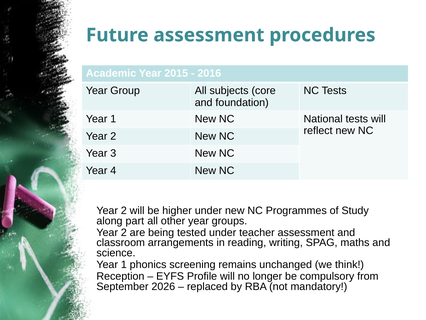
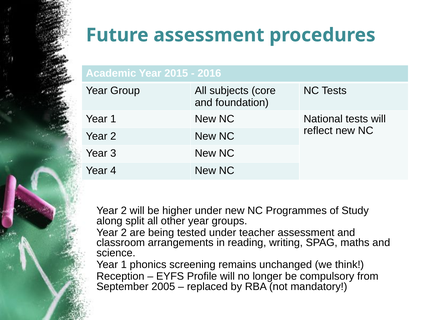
part: part -> split (135, 221)
2026: 2026 -> 2005 (163, 286)
